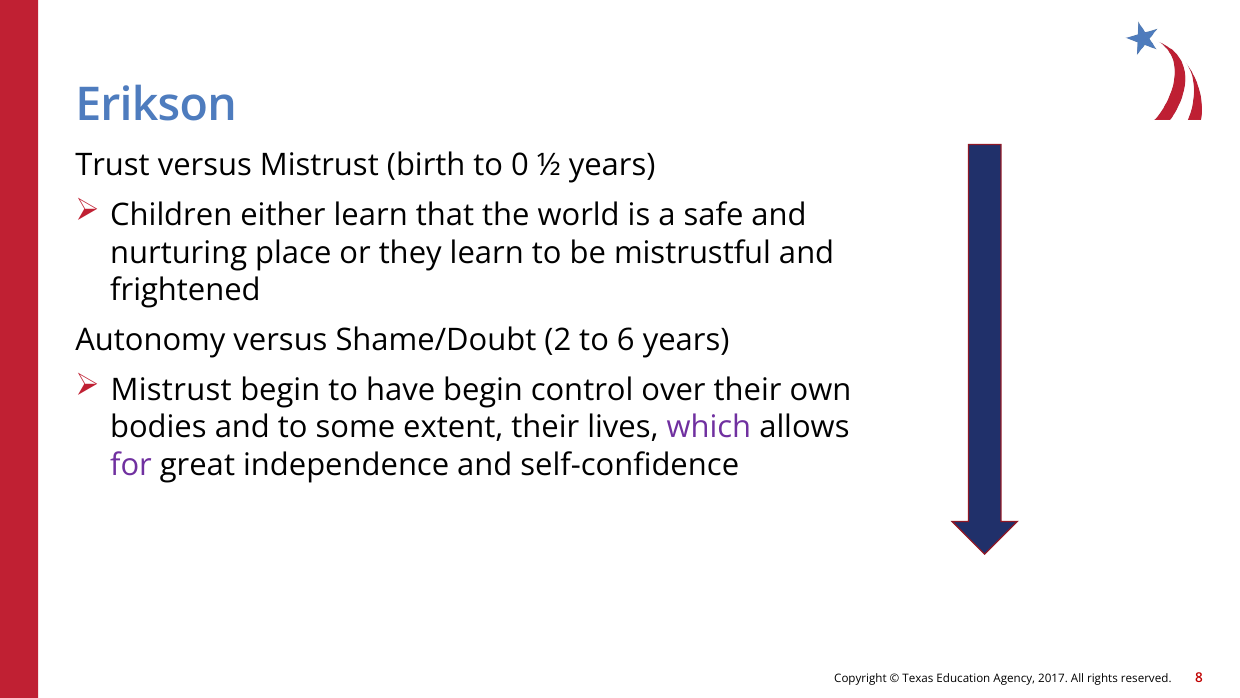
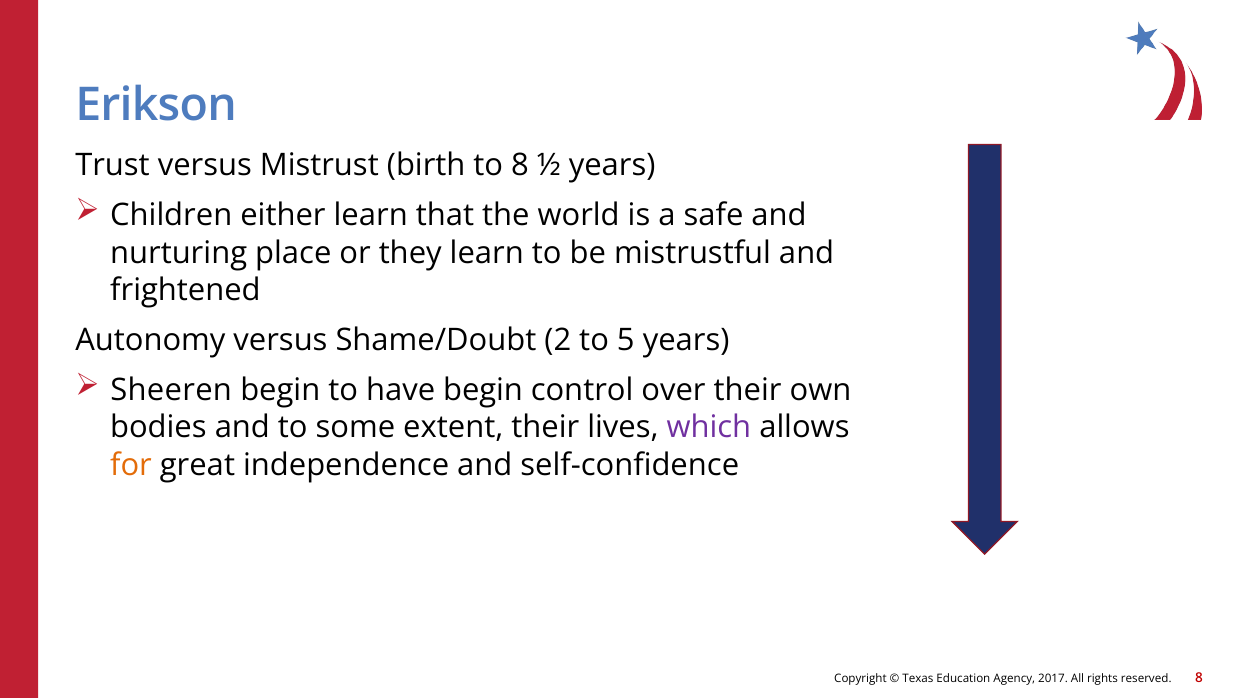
to 0: 0 -> 8 (520, 165)
6: 6 -> 5 (626, 340)
Mistrust: Mistrust -> Sheeren (171, 390)
for colour: purple -> orange (131, 464)
